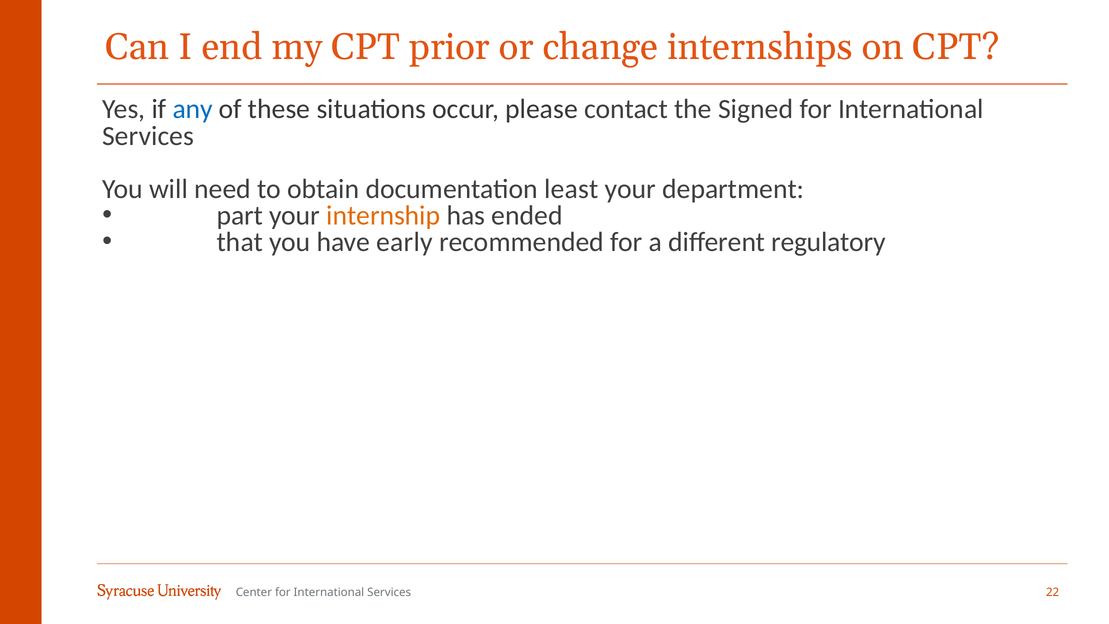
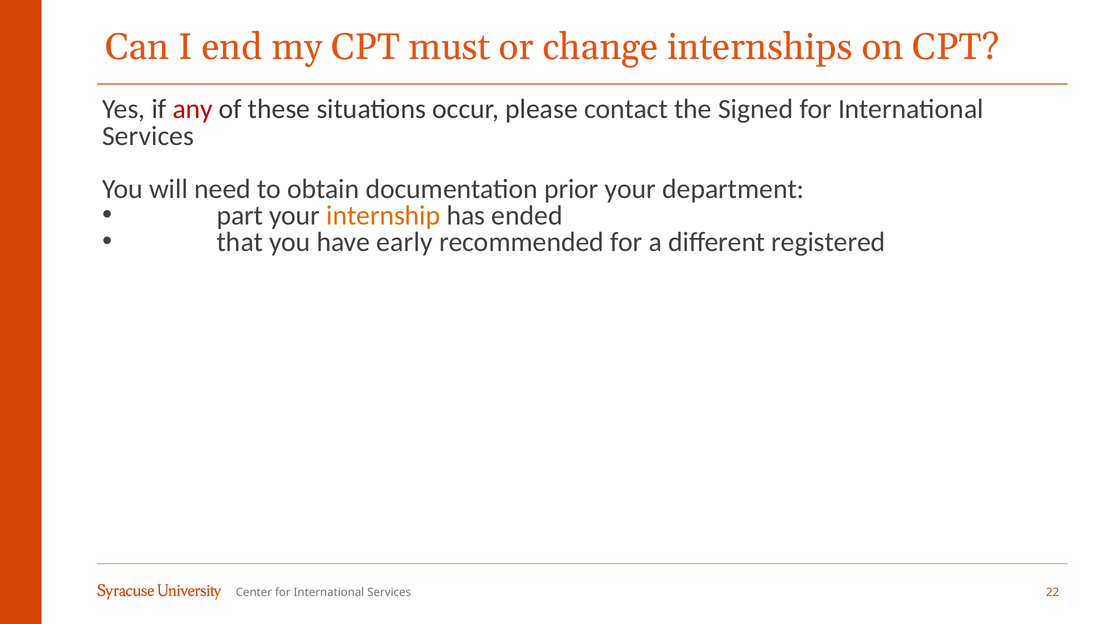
prior: prior -> must (450, 47)
any colour: blue -> red (193, 109)
least: least -> prior (571, 189)
regulatory: regulatory -> registered (828, 242)
